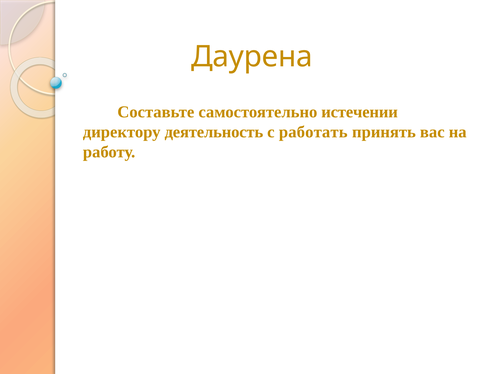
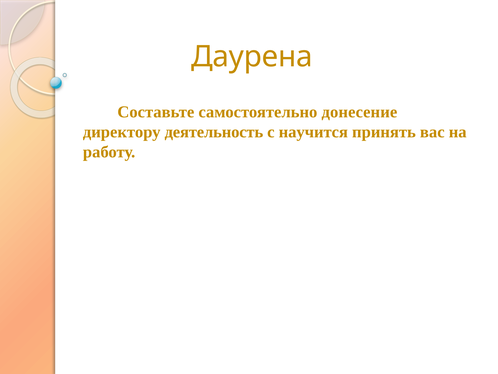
истечении: истечении -> донесение (359, 112)
работать: работать -> научится (313, 132)
